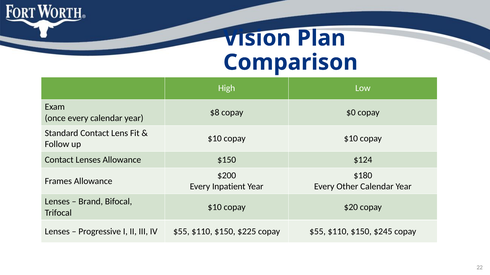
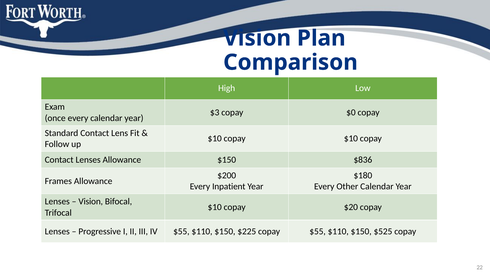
$8: $8 -> $3 (215, 113)
$124: $124 -> $836 (363, 160)
Brand: Brand -> Vision (91, 202)
$245: $245 -> $525 (383, 232)
